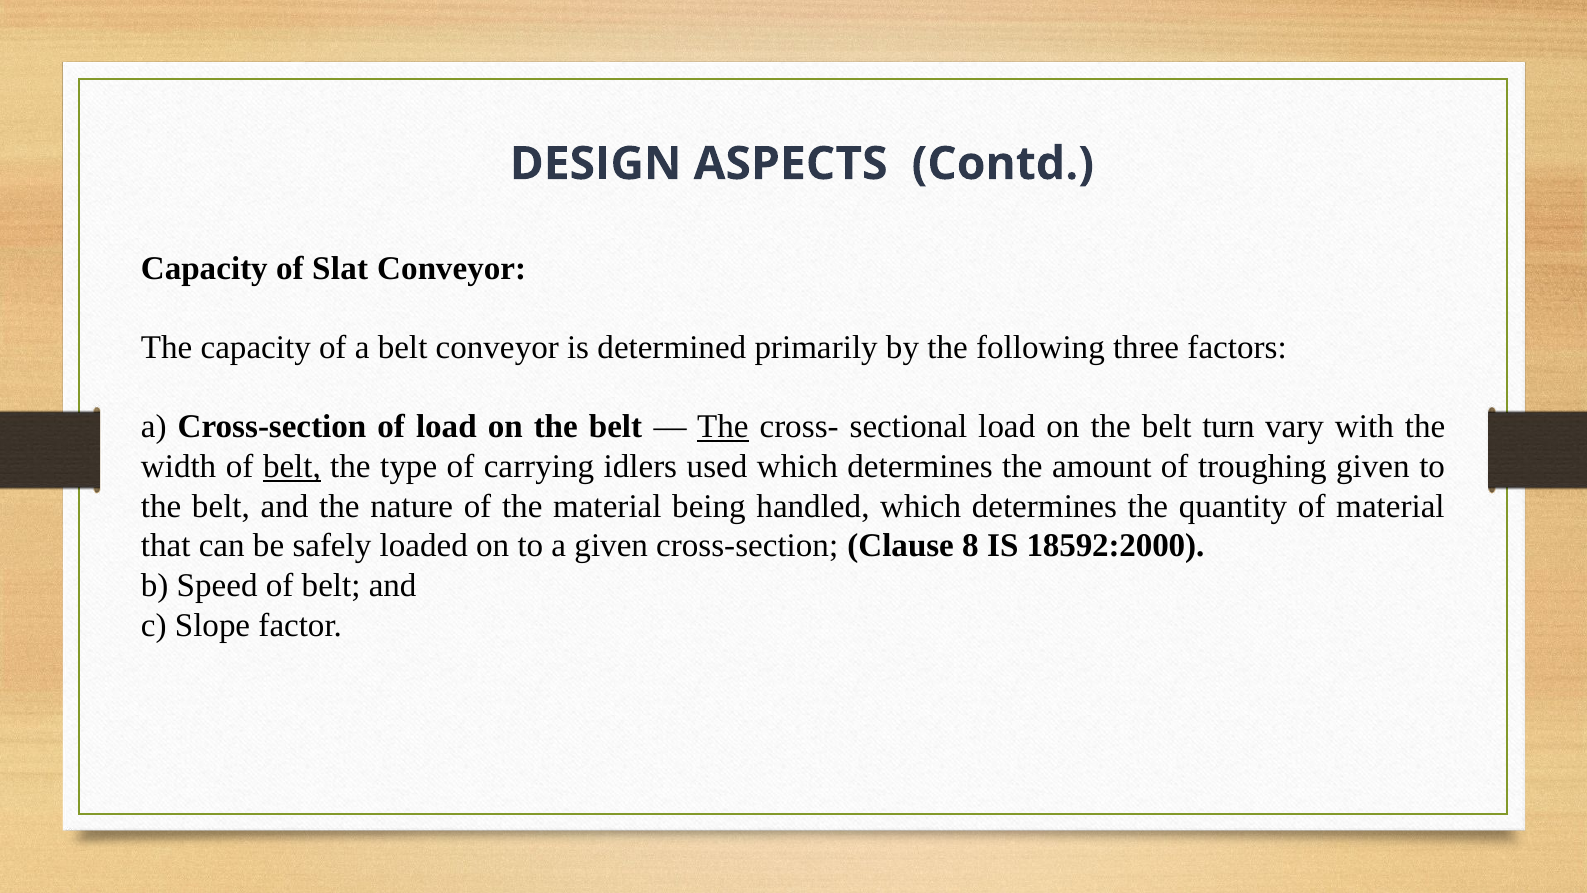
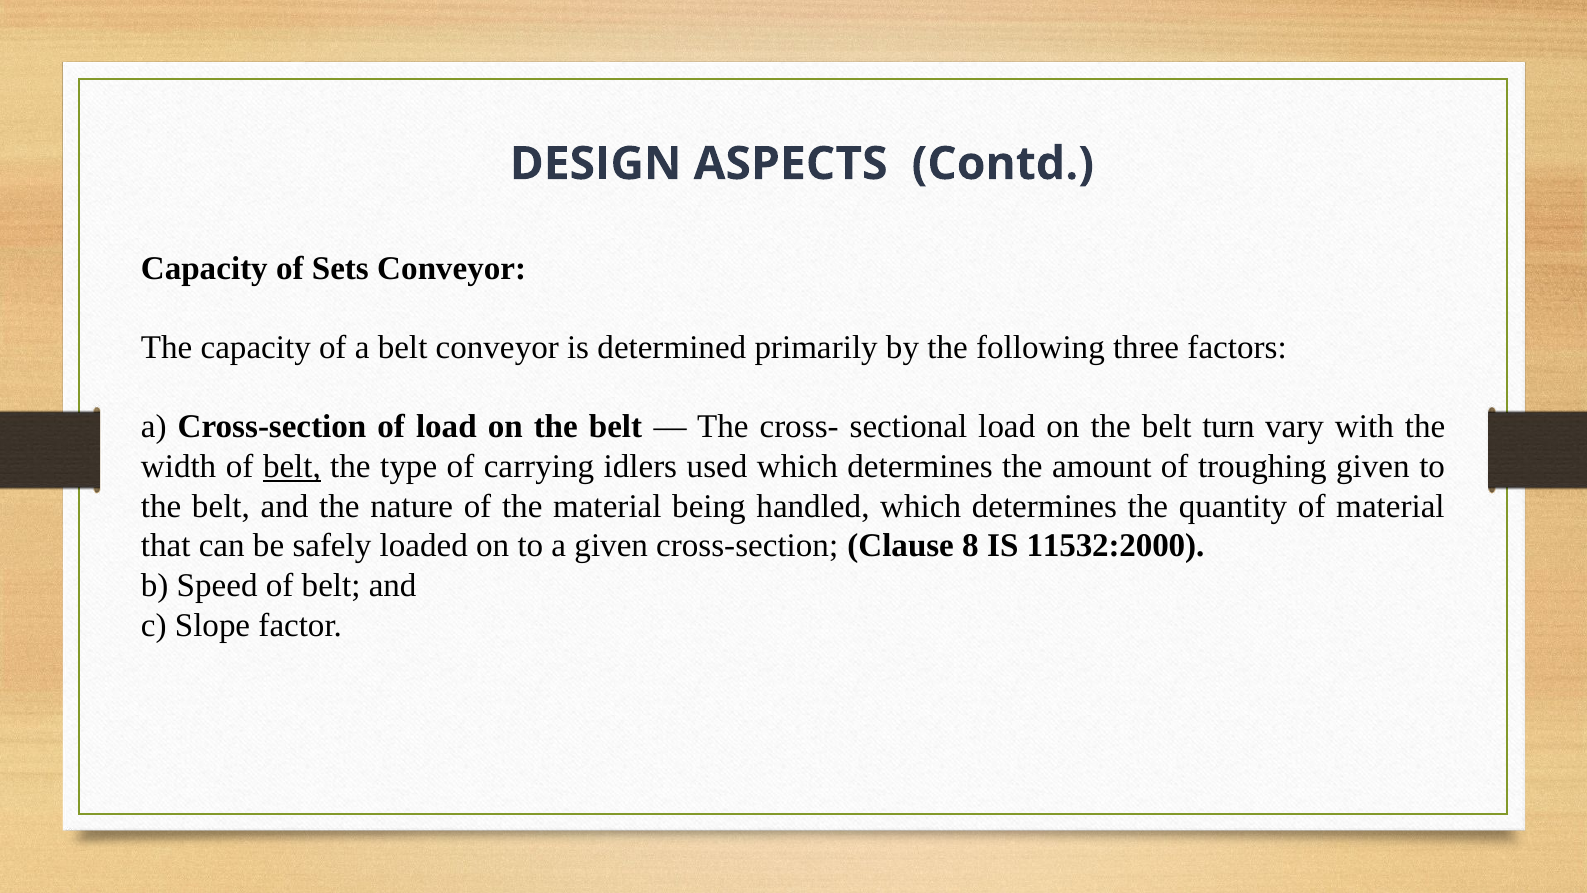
Slat: Slat -> Sets (340, 268)
The underline: present -> none (723, 427)
18592:2000: 18592:2000 -> 11532:2000 (1115, 546)
